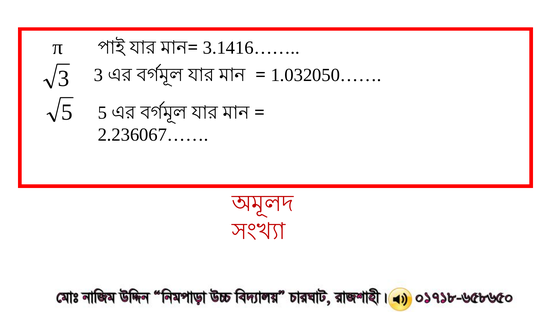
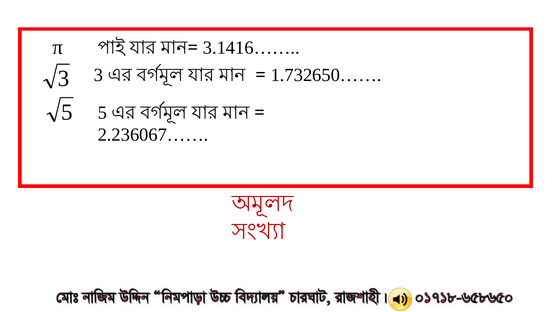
1.032050……: 1.032050…… -> 1.732650…… (326, 75)
